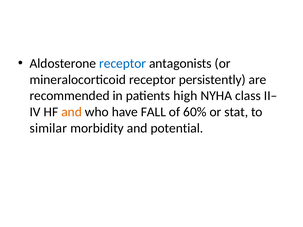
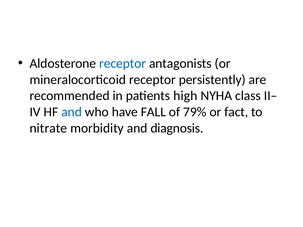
and colour: orange -> blue (72, 112)
60%: 60% -> 79% (195, 112)
stat: stat -> fact (236, 112)
similar: similar -> nitrate (48, 128)
potential: potential -> diagnosis (177, 128)
